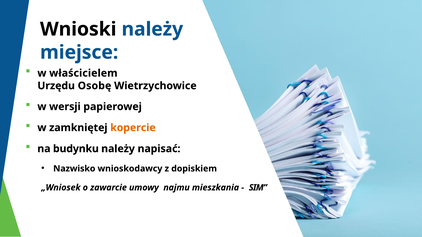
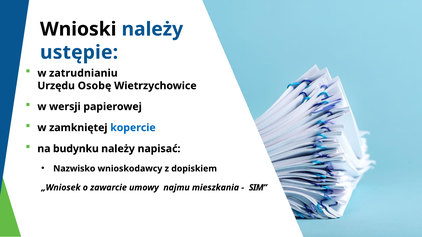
miejsce: miejsce -> ustępie (79, 52)
właścicielem: właścicielem -> zatrudnianiu (83, 73)
kopercie colour: orange -> blue (133, 128)
